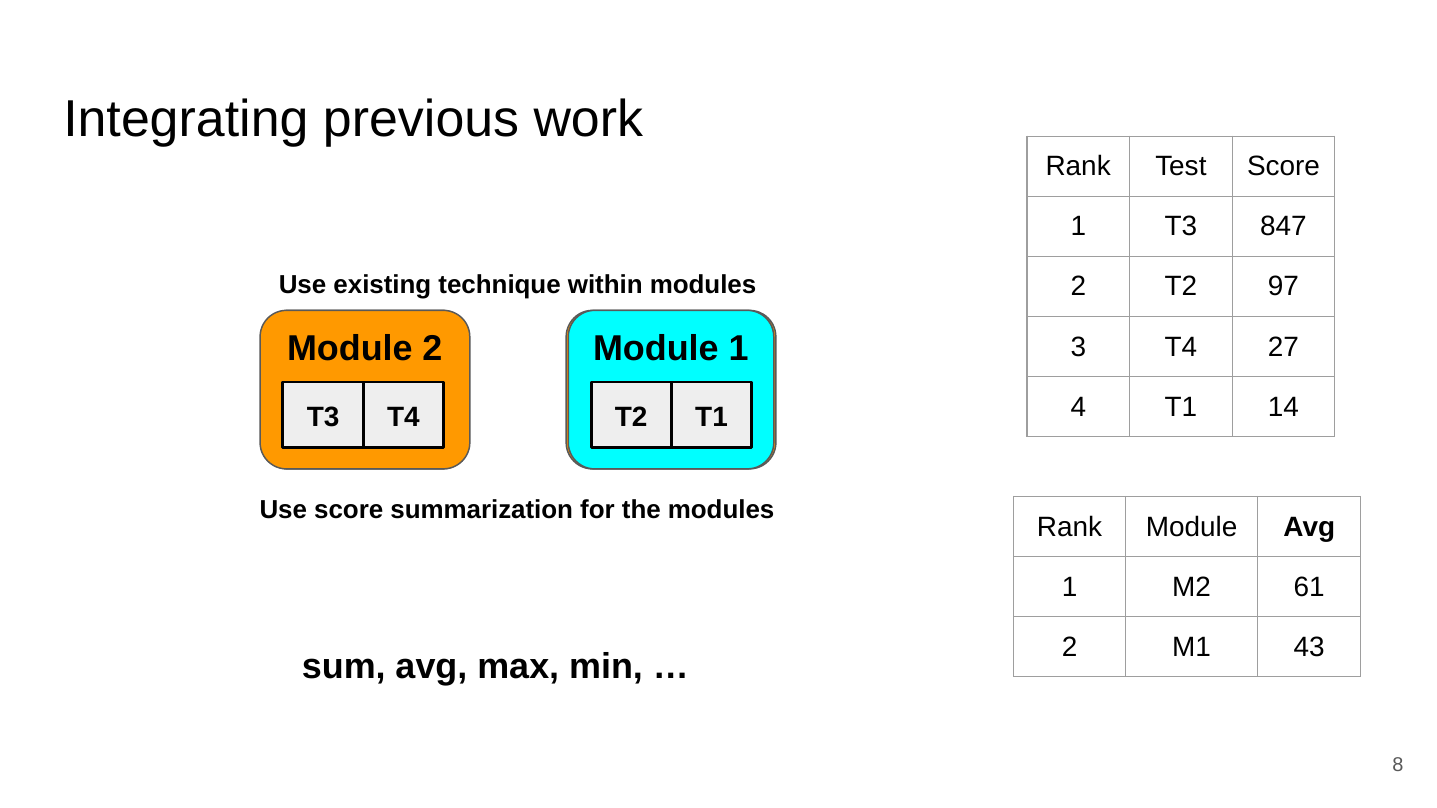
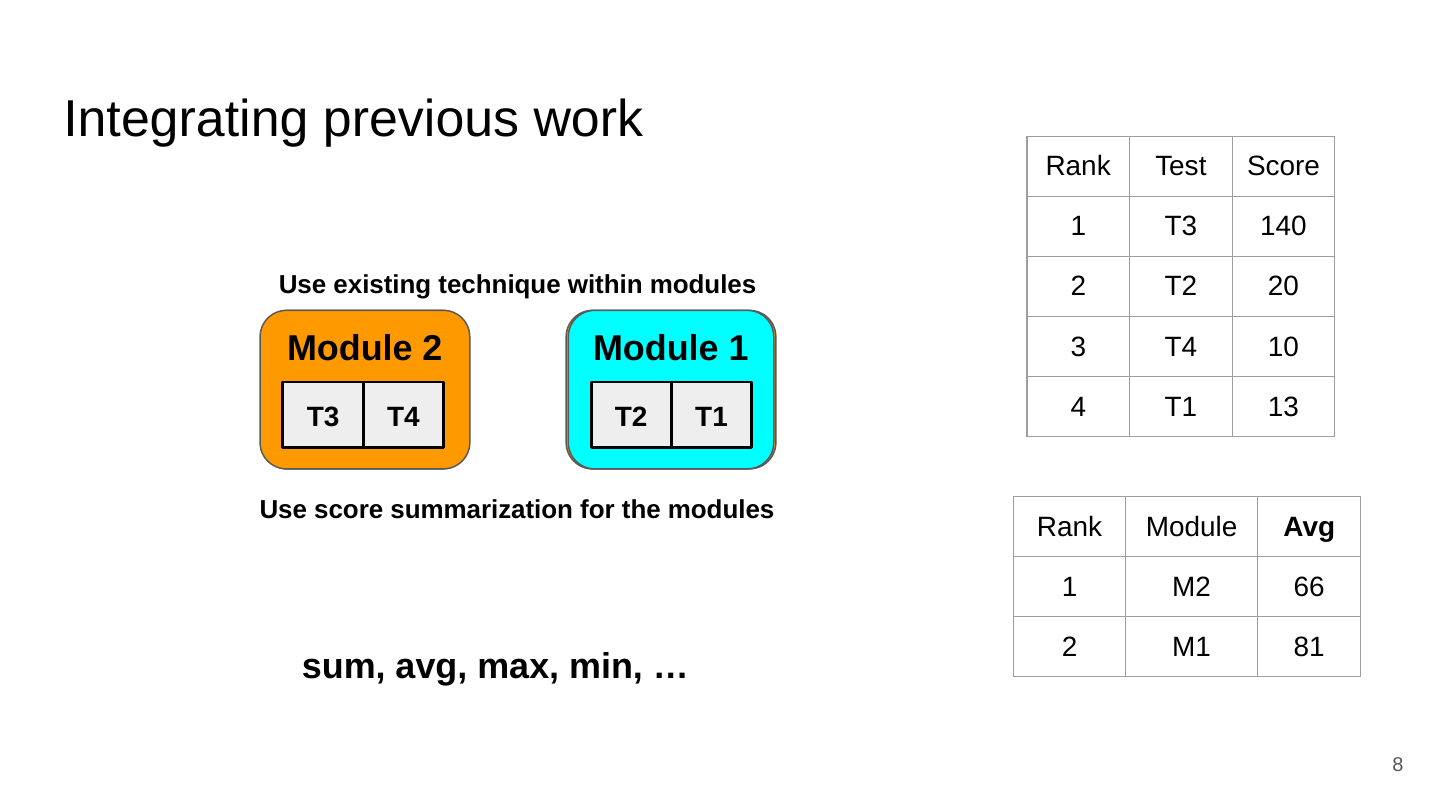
847: 847 -> 140 (1283, 227)
97: 97 -> 20 (1283, 287)
27: 27 -> 10 (1283, 347)
14: 14 -> 13 (1283, 407)
61: 61 -> 66 (1309, 587)
43: 43 -> 81 (1309, 647)
